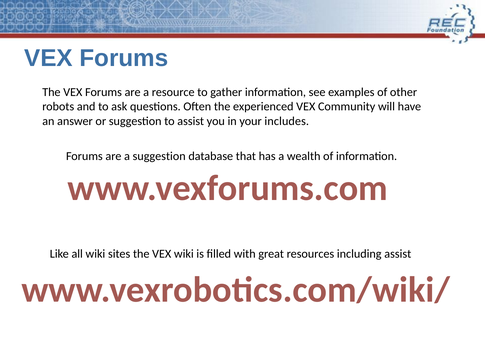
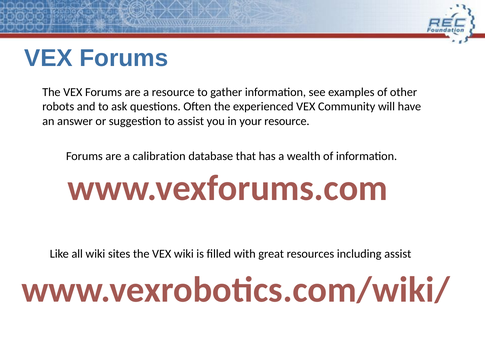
your includes: includes -> resource (287, 121)
a suggestion: suggestion -> calibration (159, 156)
